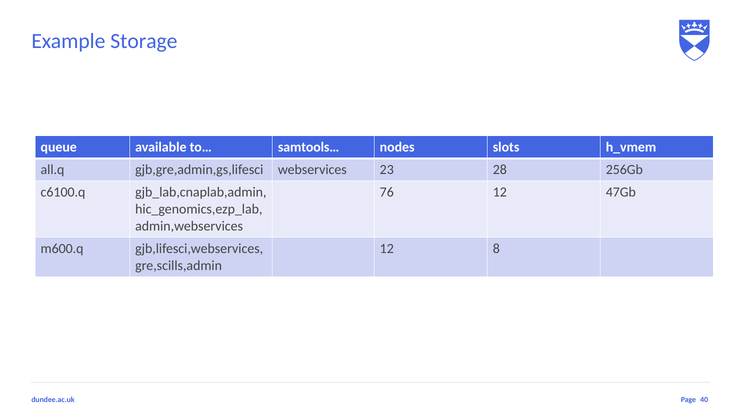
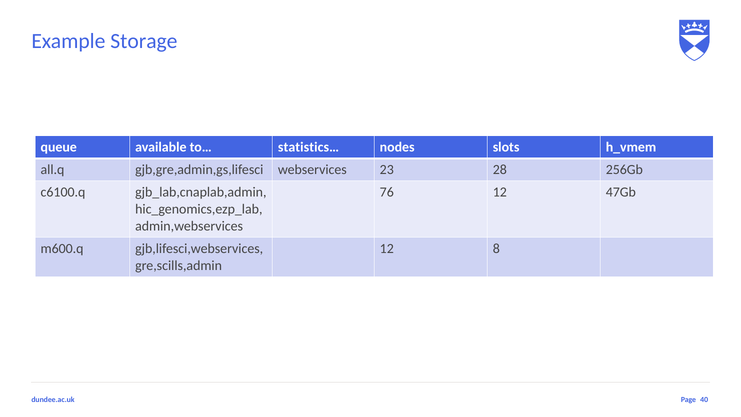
samtools…: samtools… -> statistics… (309, 147)
